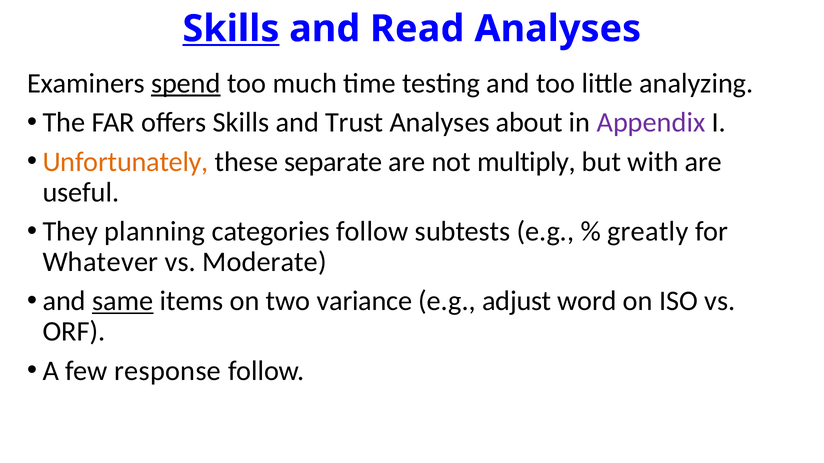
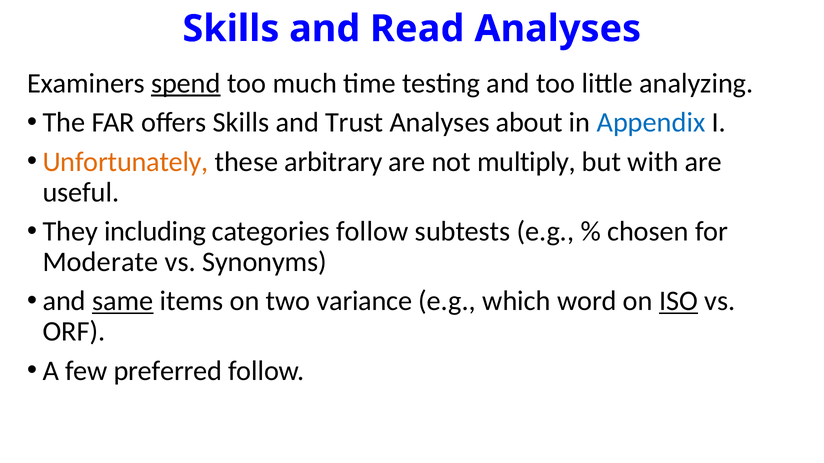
Skills underline: present -> none (231, 29)
Appendix colour: purple -> blue (651, 123)
separate: separate -> arbitrary (333, 162)
planning: planning -> including (155, 232)
greatly: greatly -> chosen (648, 232)
Whatever: Whatever -> Moderate (100, 262)
Moderate: Moderate -> Synonyms (265, 262)
adjust: adjust -> which (517, 301)
ISO underline: none -> present (679, 301)
response: response -> preferred (168, 371)
